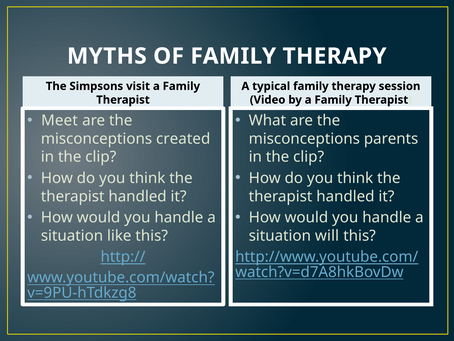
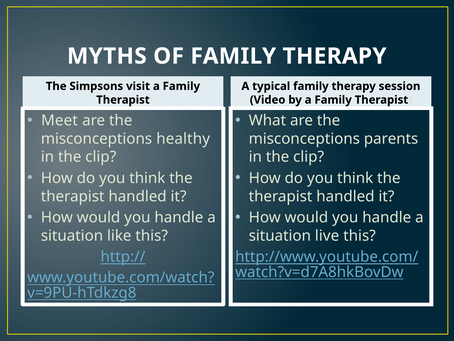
created: created -> healthy (183, 139)
will: will -> live (327, 235)
